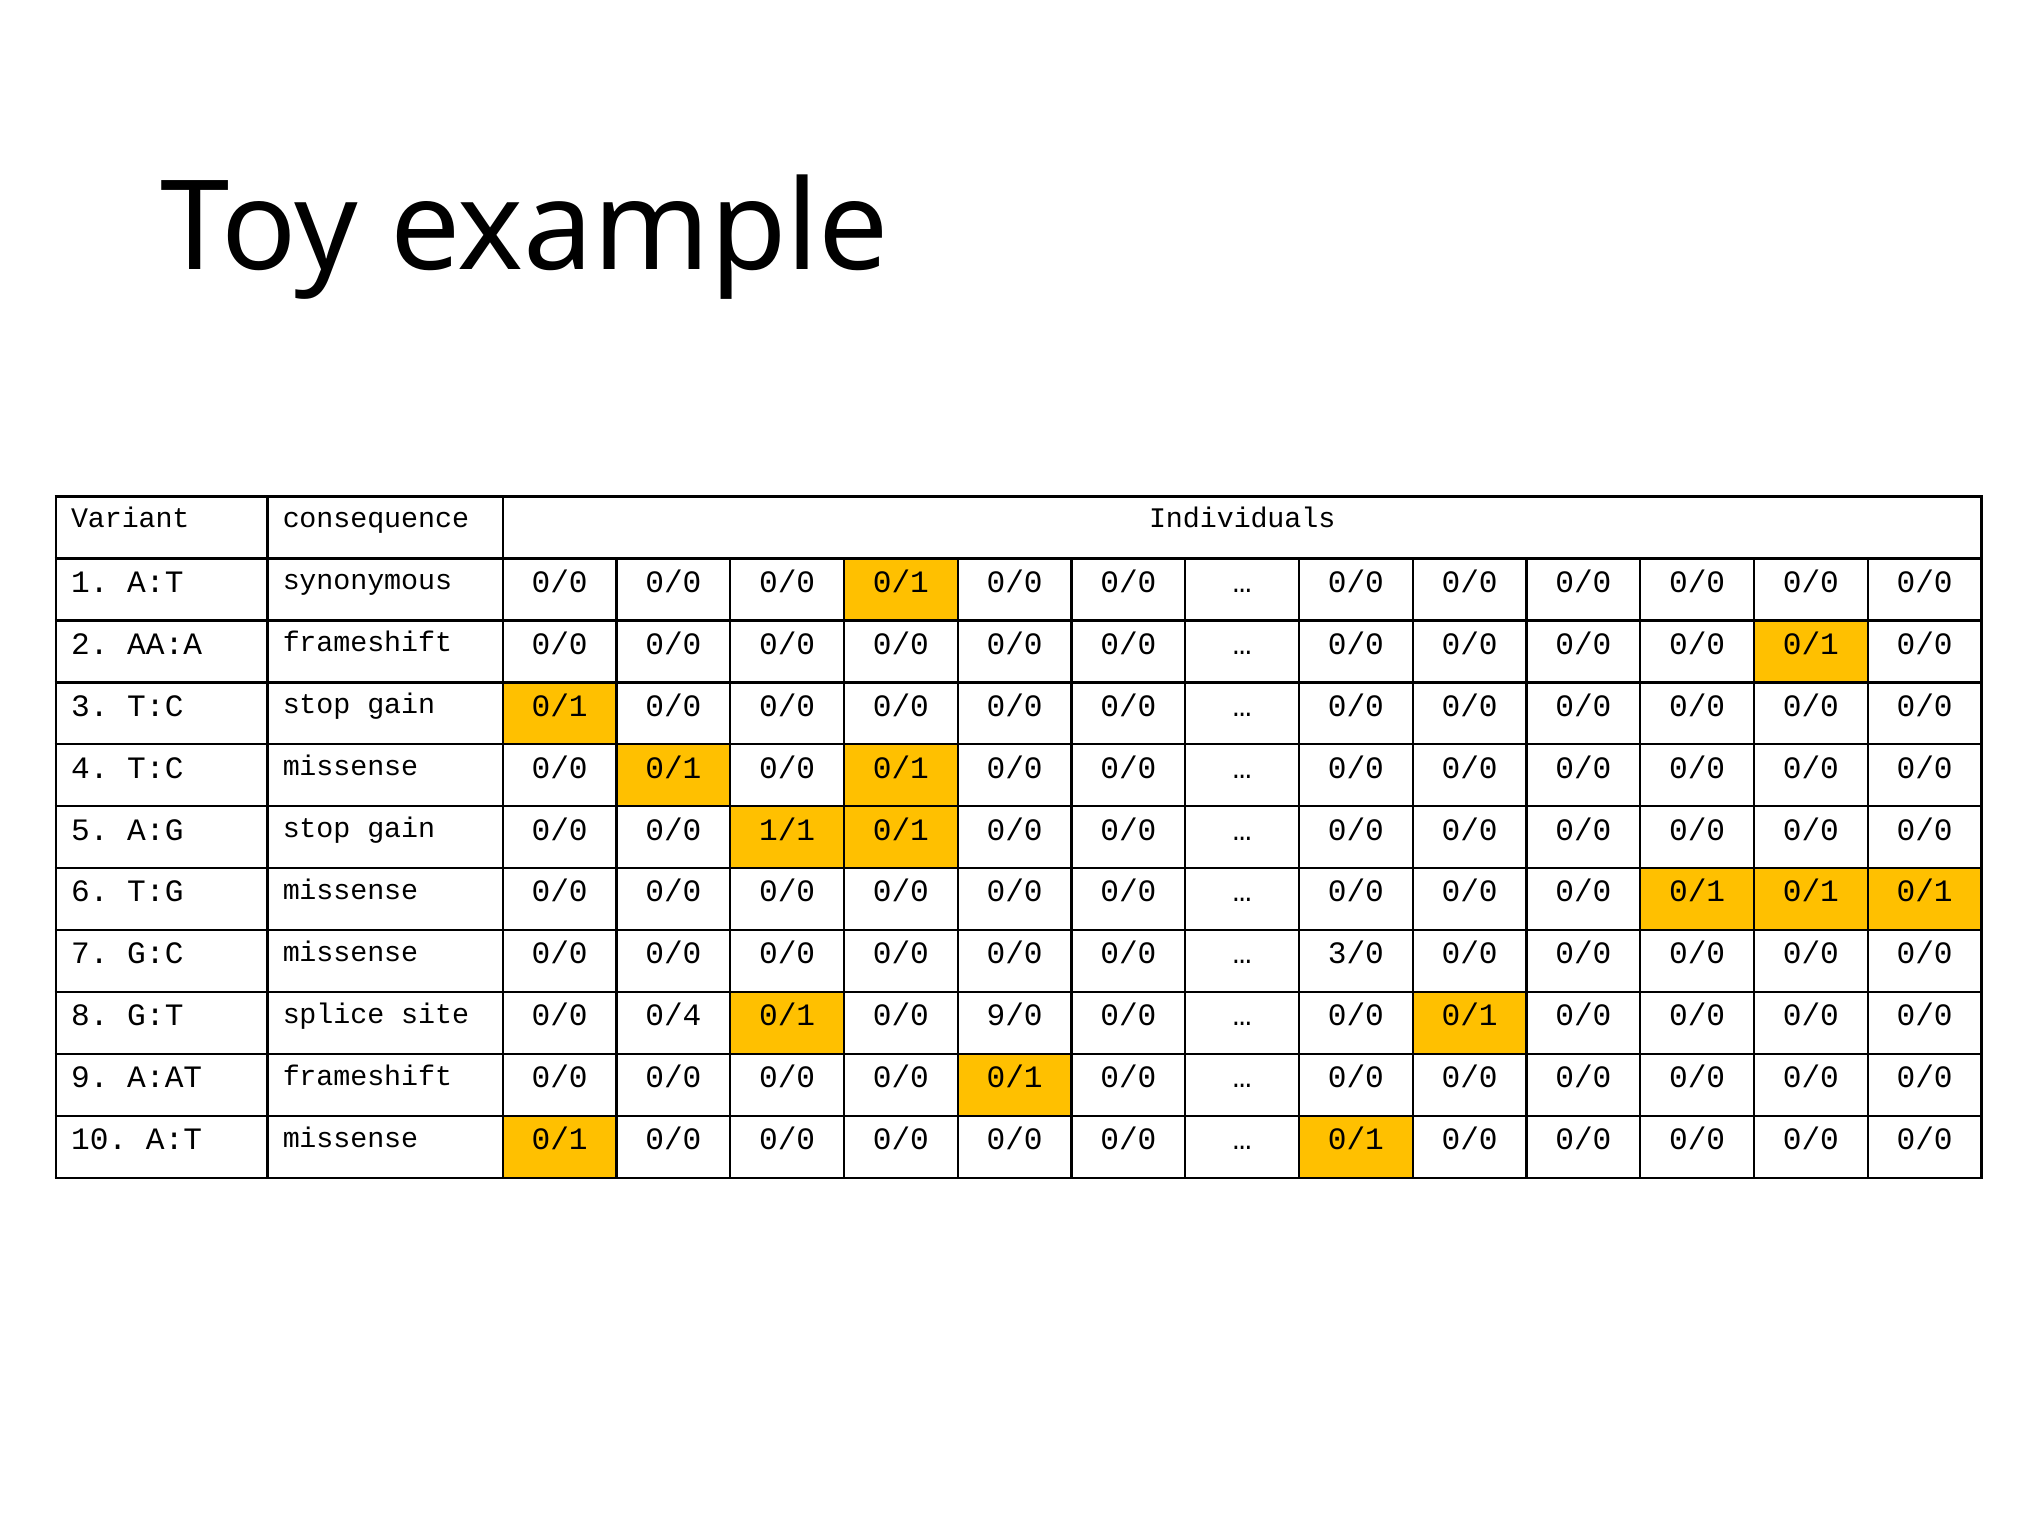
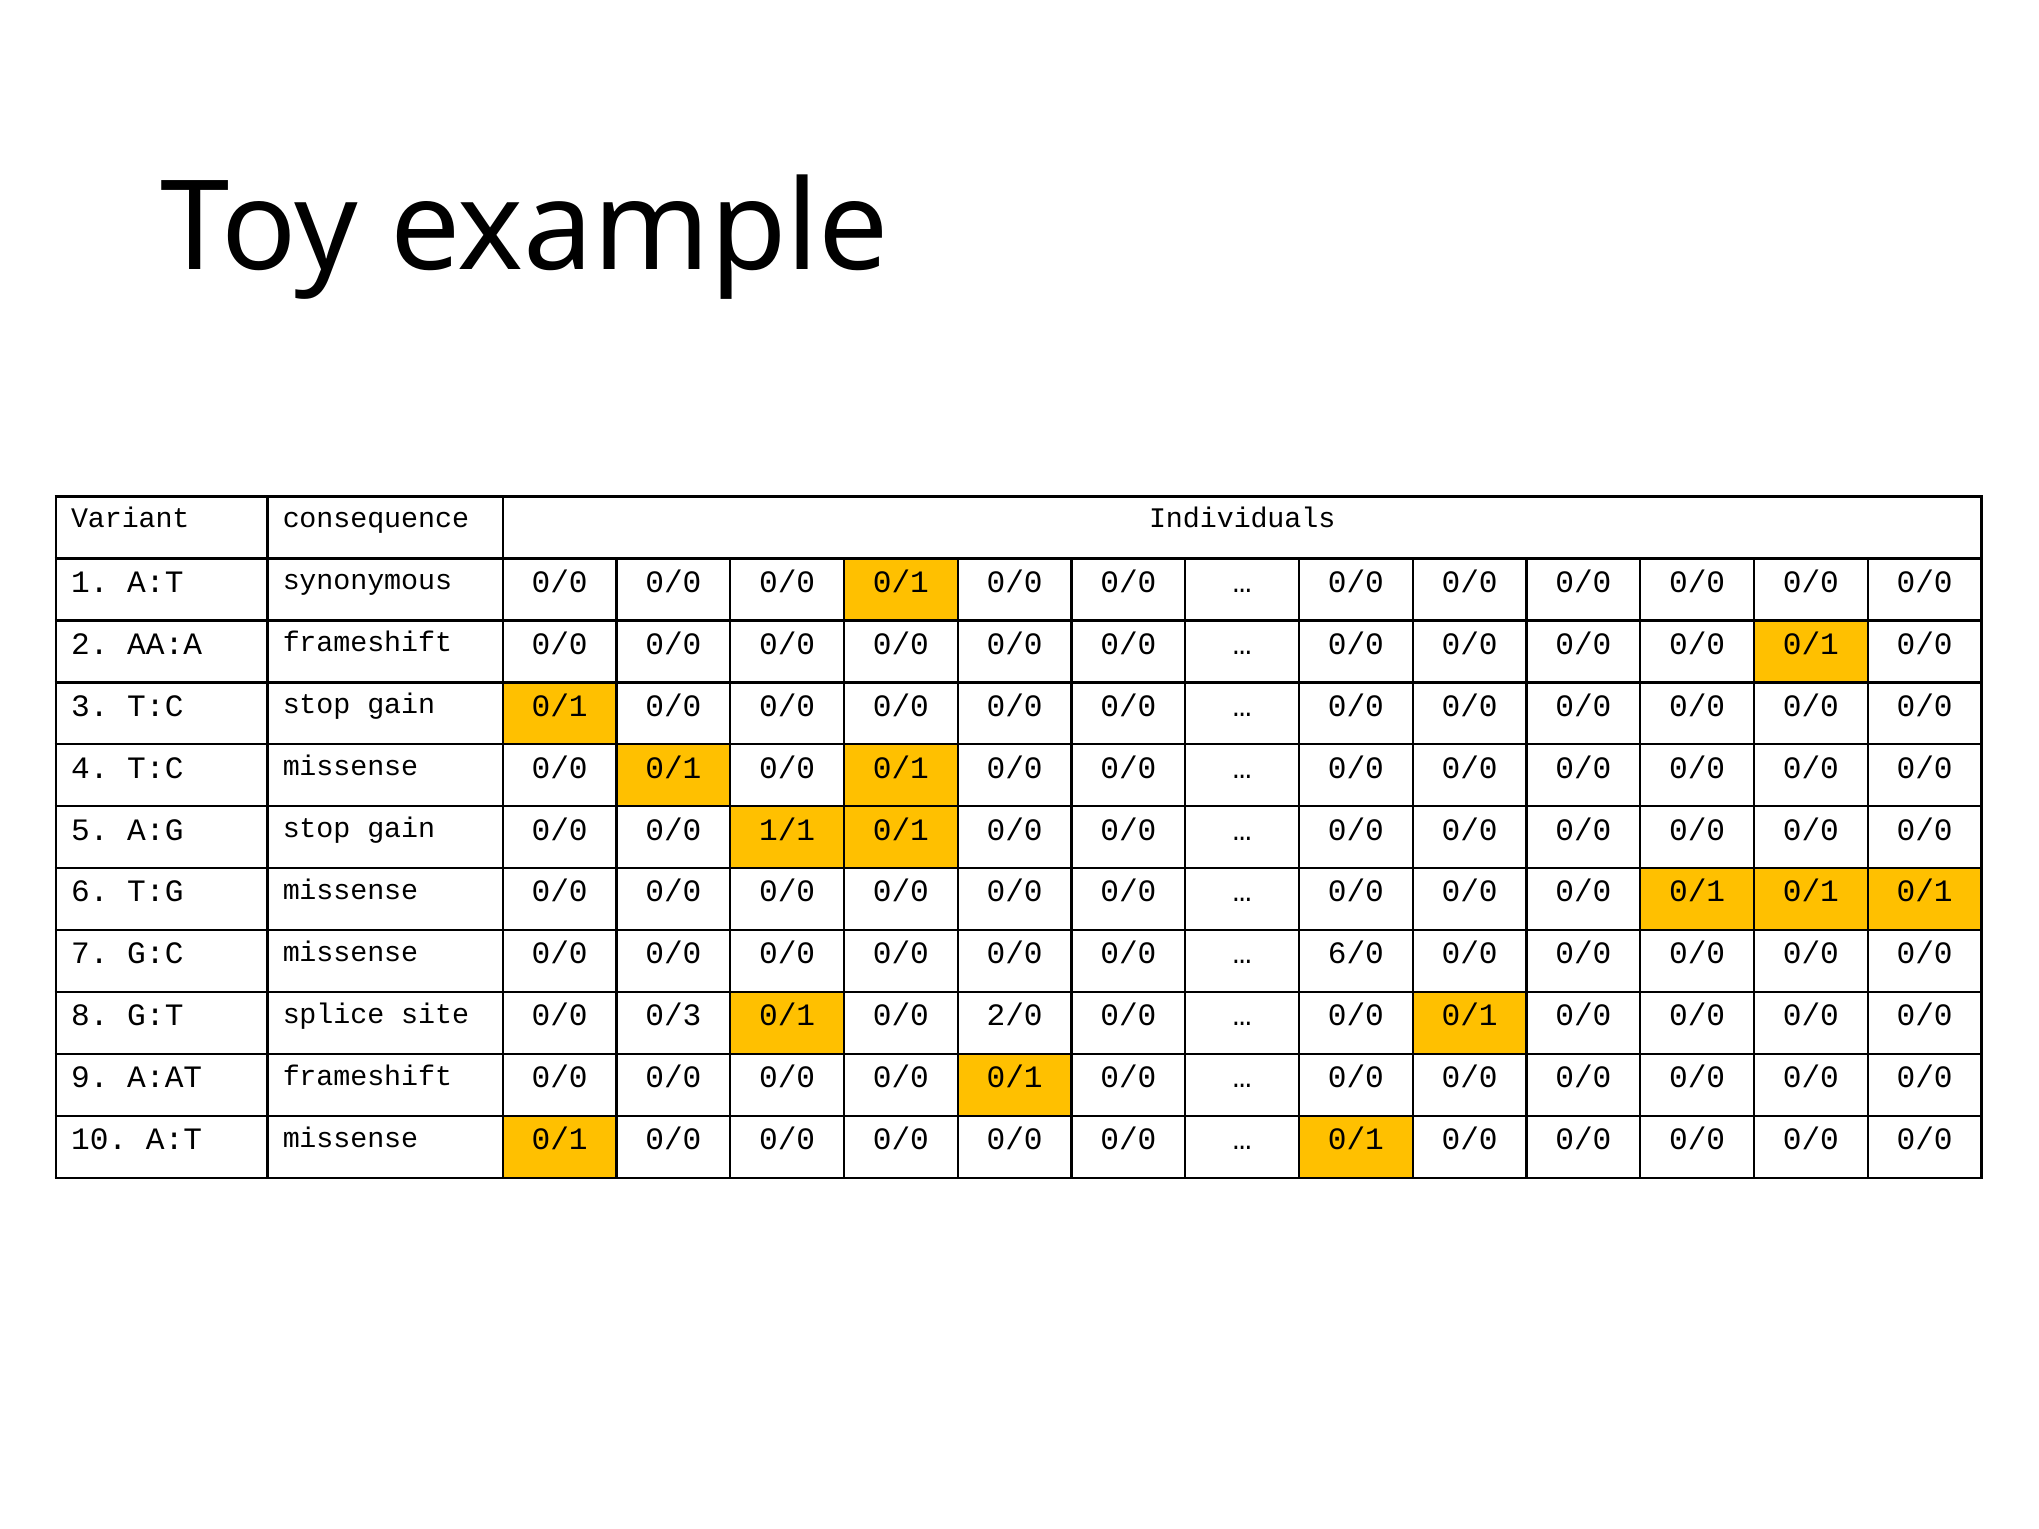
3/0: 3/0 -> 6/0 (1356, 954)
0/4: 0/4 -> 0/3 (673, 1016)
9/0: 9/0 -> 2/0 (1015, 1016)
